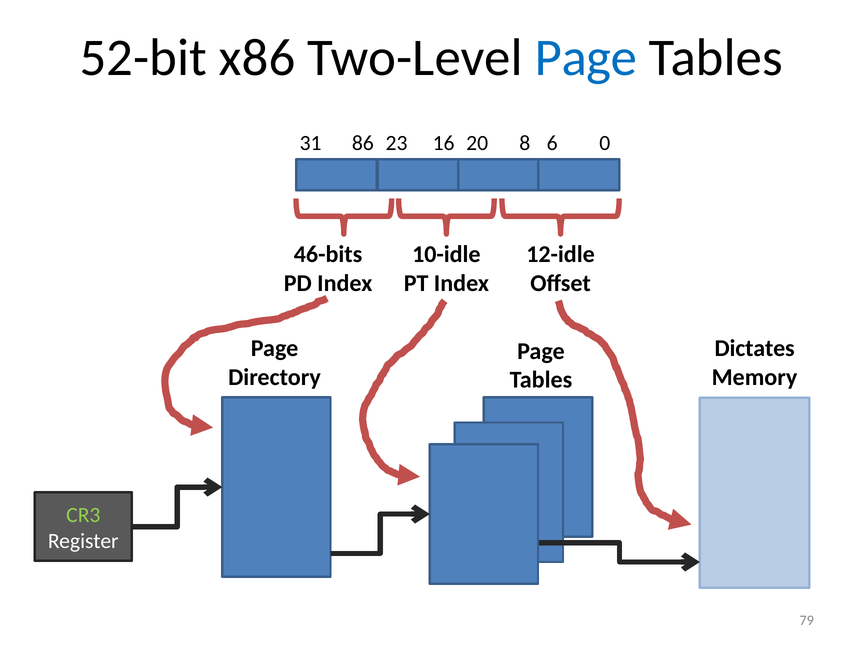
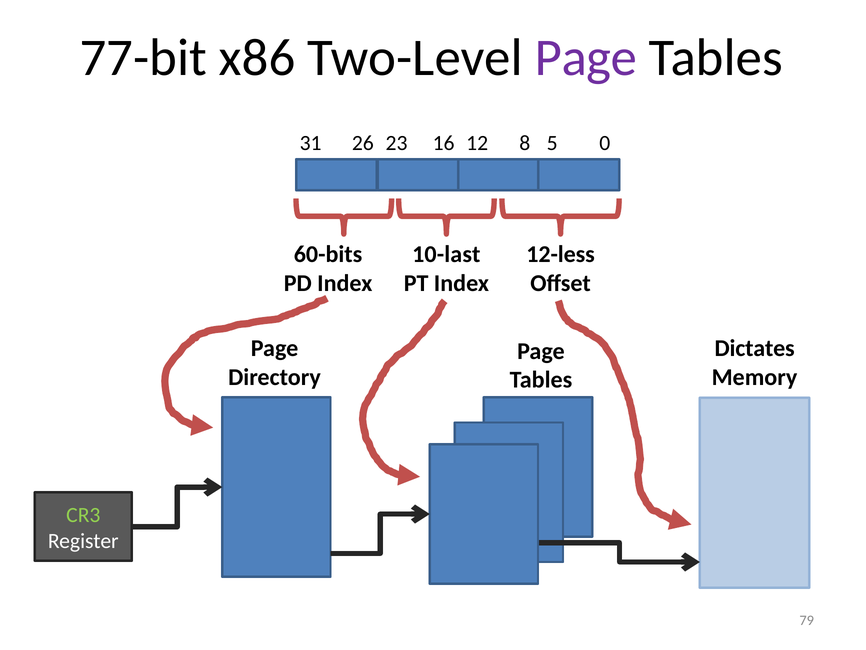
52-bit: 52-bit -> 77-bit (143, 58)
Page colour: blue -> purple (586, 58)
86: 86 -> 26 (363, 143)
20: 20 -> 12 (477, 143)
6: 6 -> 5 (552, 143)
46-bits: 46-bits -> 60-bits (328, 254)
10-idle: 10-idle -> 10-last (446, 254)
12-idle: 12-idle -> 12-less (561, 254)
